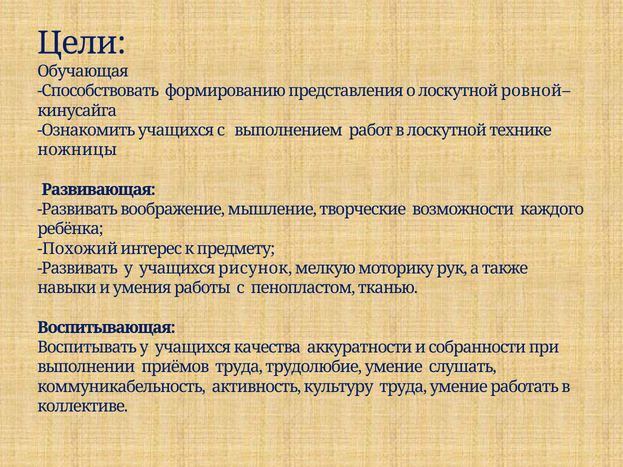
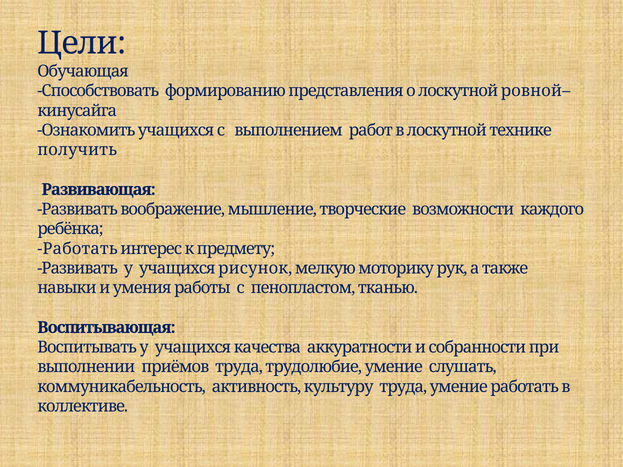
ножницы: ножницы -> получить (77, 150)
Похожий: Похожий -> Работать (77, 249)
